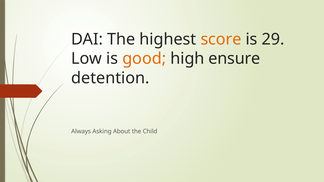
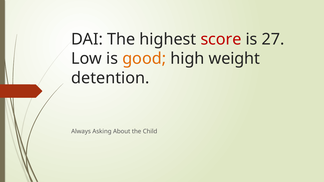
score colour: orange -> red (221, 39)
29: 29 -> 27 (273, 39)
ensure: ensure -> weight (234, 59)
